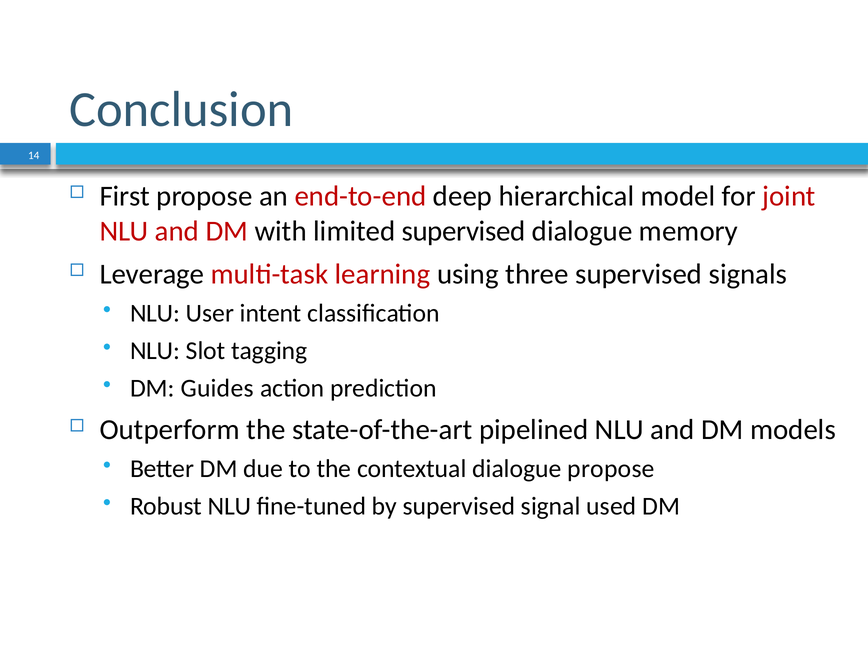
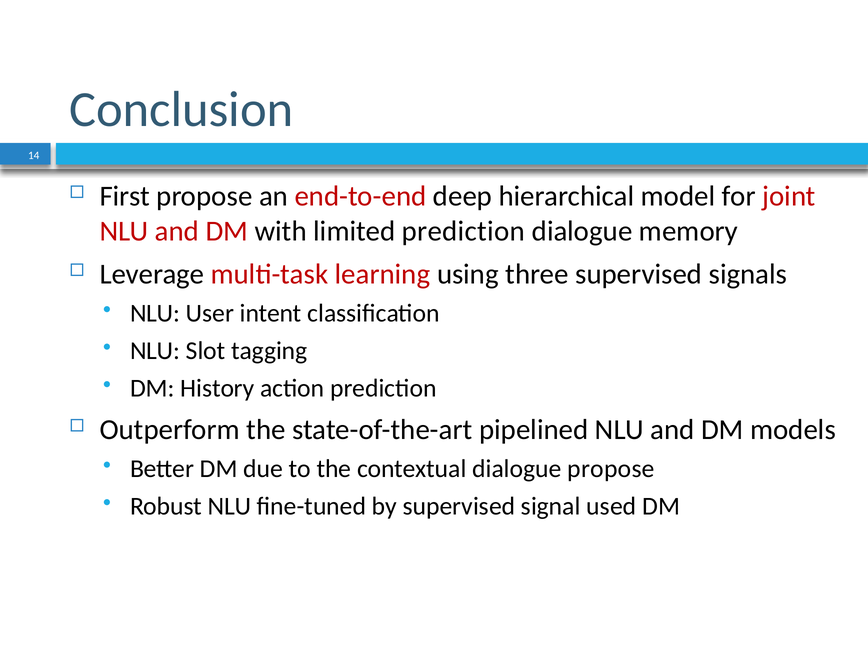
limited supervised: supervised -> prediction (463, 231)
Guides: Guides -> History (217, 388)
